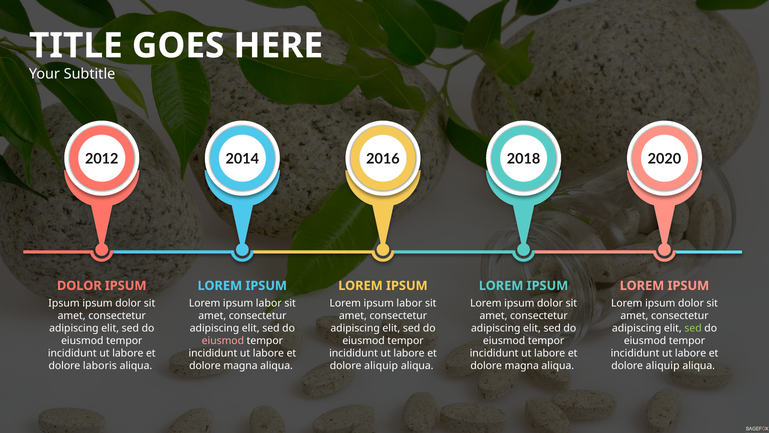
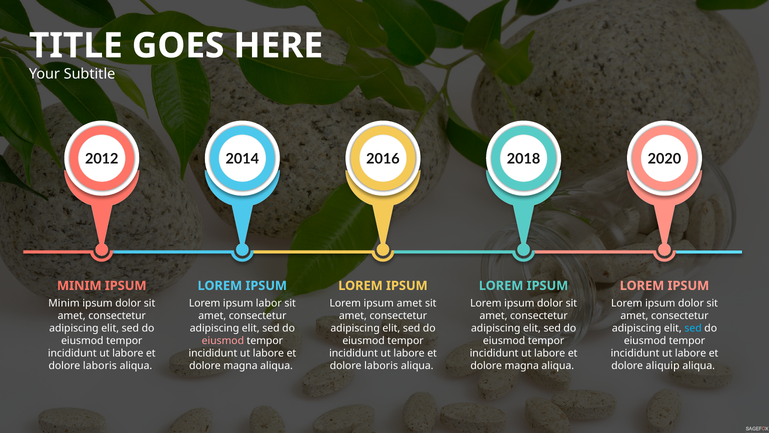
DOLOR: DOLOR -> MINIM (79, 285)
Ipsum: Ipsum -> Minim (64, 303)
labor: labor -> amet (409, 303)
sed colour: light green -> light blue (693, 328)
aliquip: aliquip -> laboris (381, 366)
